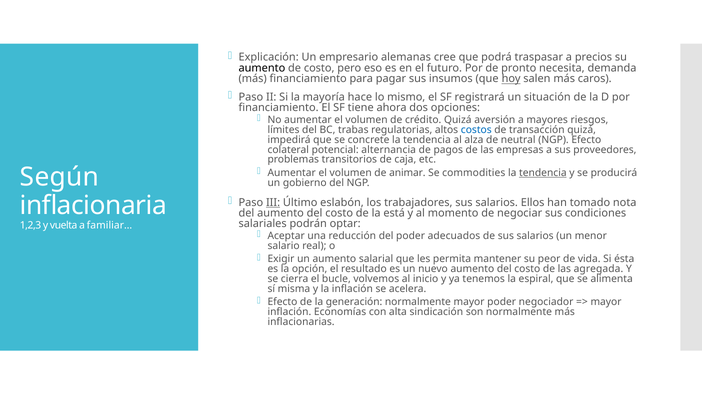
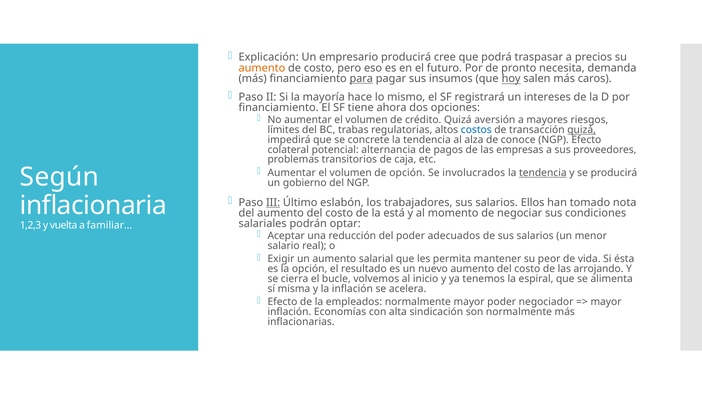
empresario alemanas: alemanas -> producirá (406, 57)
aumento colour: black -> orange (262, 68)
para underline: none -> present (361, 79)
situación: situación -> intereses (547, 97)
quizá underline: none -> present (582, 130)
neutral: neutral -> conoce (518, 140)
de animar: animar -> opción (407, 173)
commodities: commodities -> involucrados (474, 173)
agregada: agregada -> arrojando (599, 269)
generación: generación -> empleados (354, 302)
